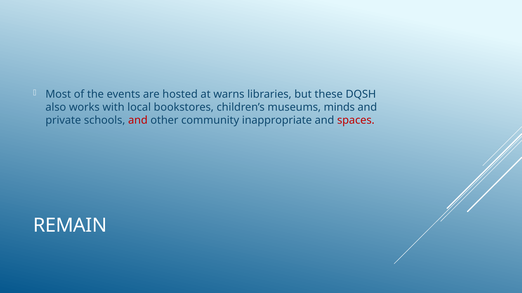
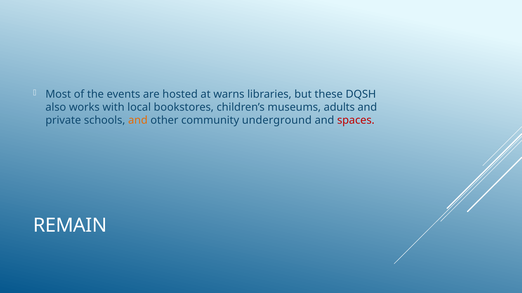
minds: minds -> adults (339, 108)
and colour: red -> orange (138, 121)
inappropriate: inappropriate -> underground (277, 121)
